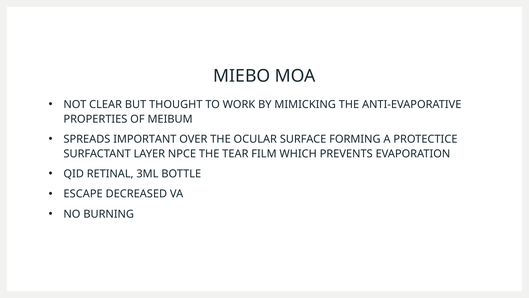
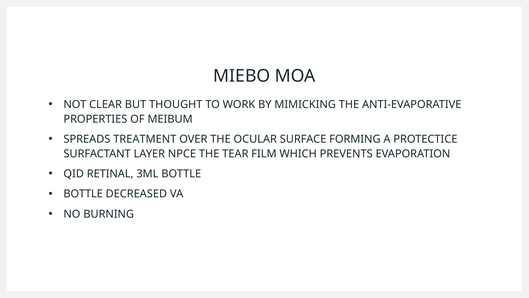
IMPORTANT: IMPORTANT -> TREATMENT (145, 139)
ESCAPE: ESCAPE -> BOTTLE (83, 194)
